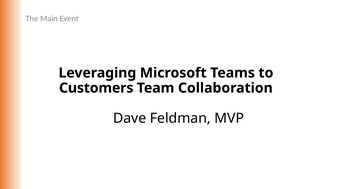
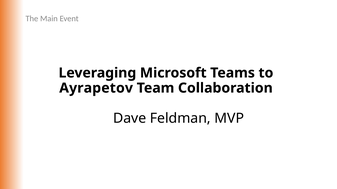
Customers: Customers -> Ayrapetov (96, 88)
